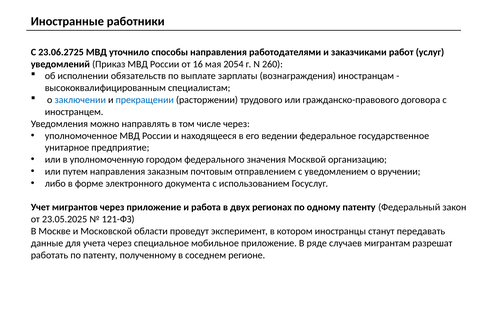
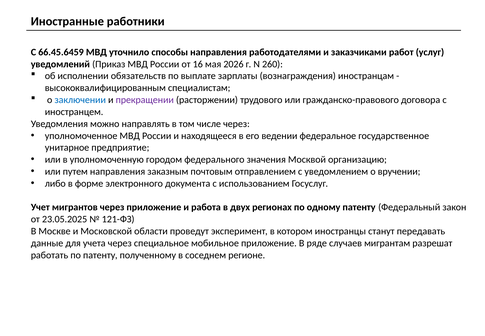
23.06.2725: 23.06.2725 -> 66.45.6459 (61, 52)
2054: 2054 -> 2026 (233, 64)
прекращении colour: blue -> purple (145, 100)
